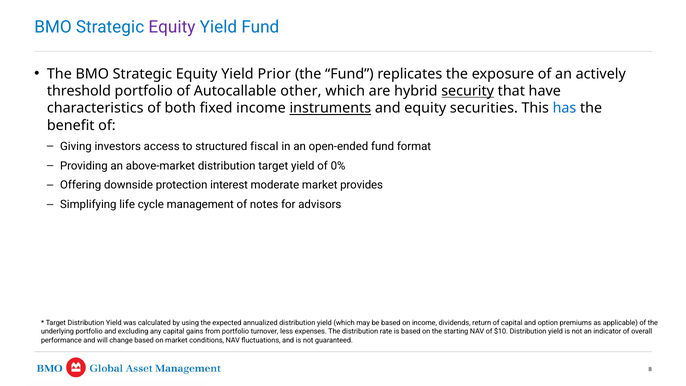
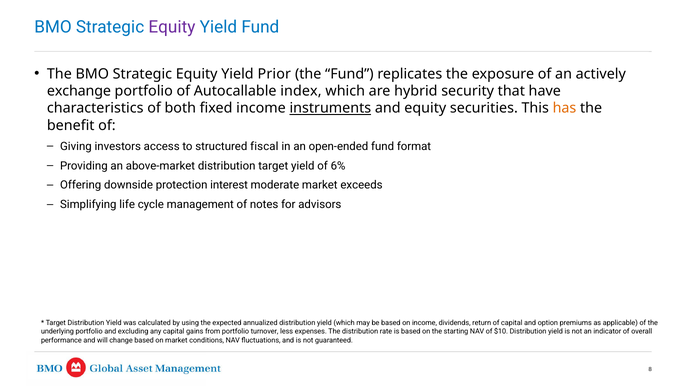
threshold: threshold -> exchange (79, 91)
other: other -> index (301, 91)
security underline: present -> none (468, 91)
has colour: blue -> orange (564, 108)
0%: 0% -> 6% (338, 166)
provides: provides -> exceeds (362, 185)
